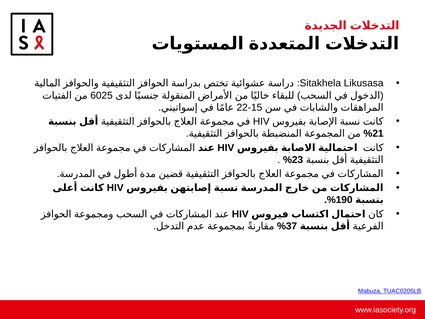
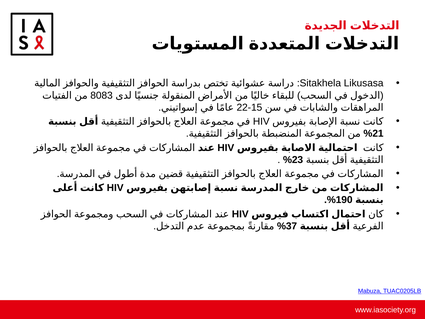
6025: 6025 -> 8083 (102, 95)
